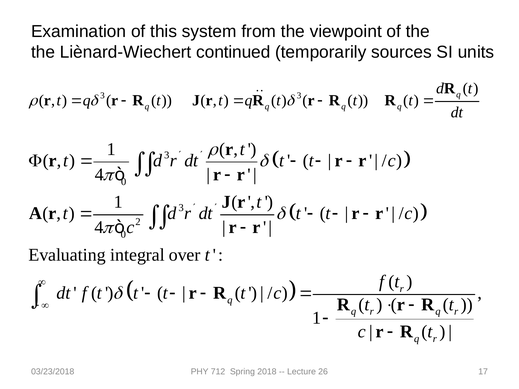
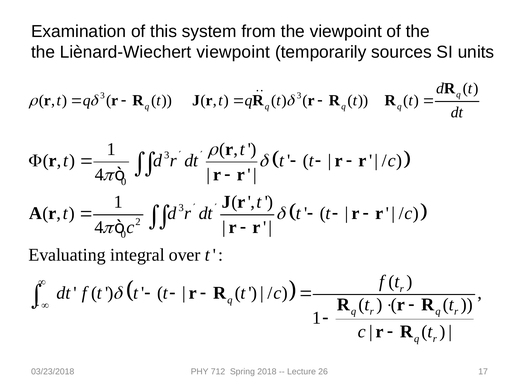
Liènard-Wiechert continued: continued -> viewpoint (233, 52)
